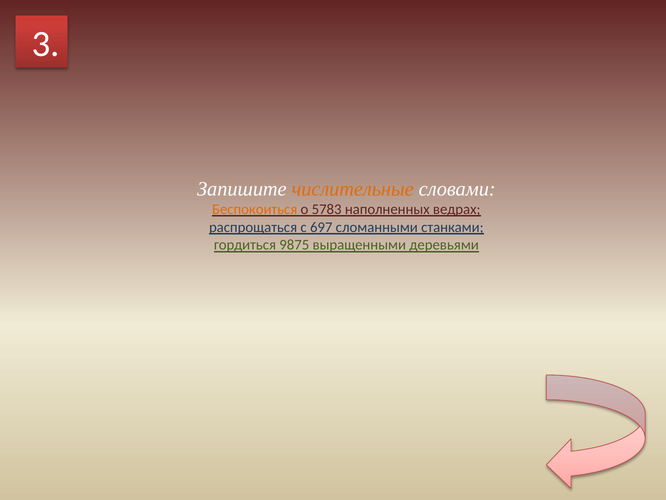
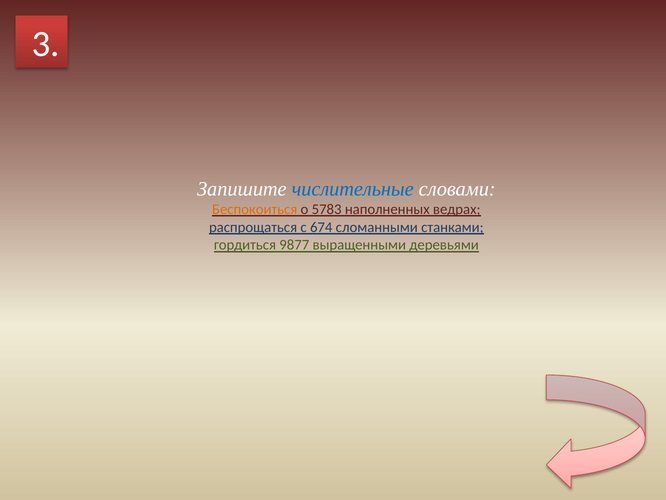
числительные colour: orange -> blue (353, 189)
697: 697 -> 674 (321, 227)
9875: 9875 -> 9877 (294, 245)
